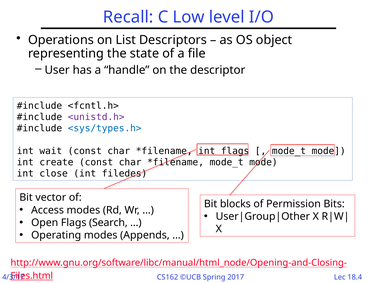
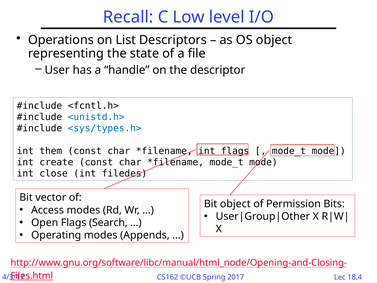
<unistd.h> colour: purple -> blue (96, 117)
wait: wait -> them (51, 151)
Bit blocks: blocks -> object (235, 204)
